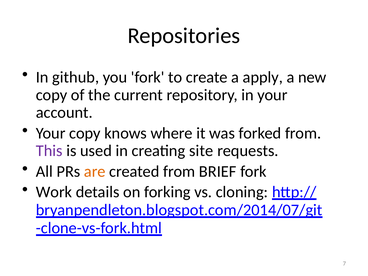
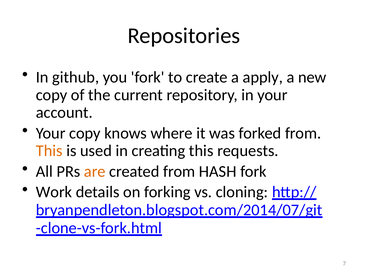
This colour: purple -> orange (49, 151)
creating site: site -> this (201, 151)
BRIEF: BRIEF -> HASH (218, 171)
